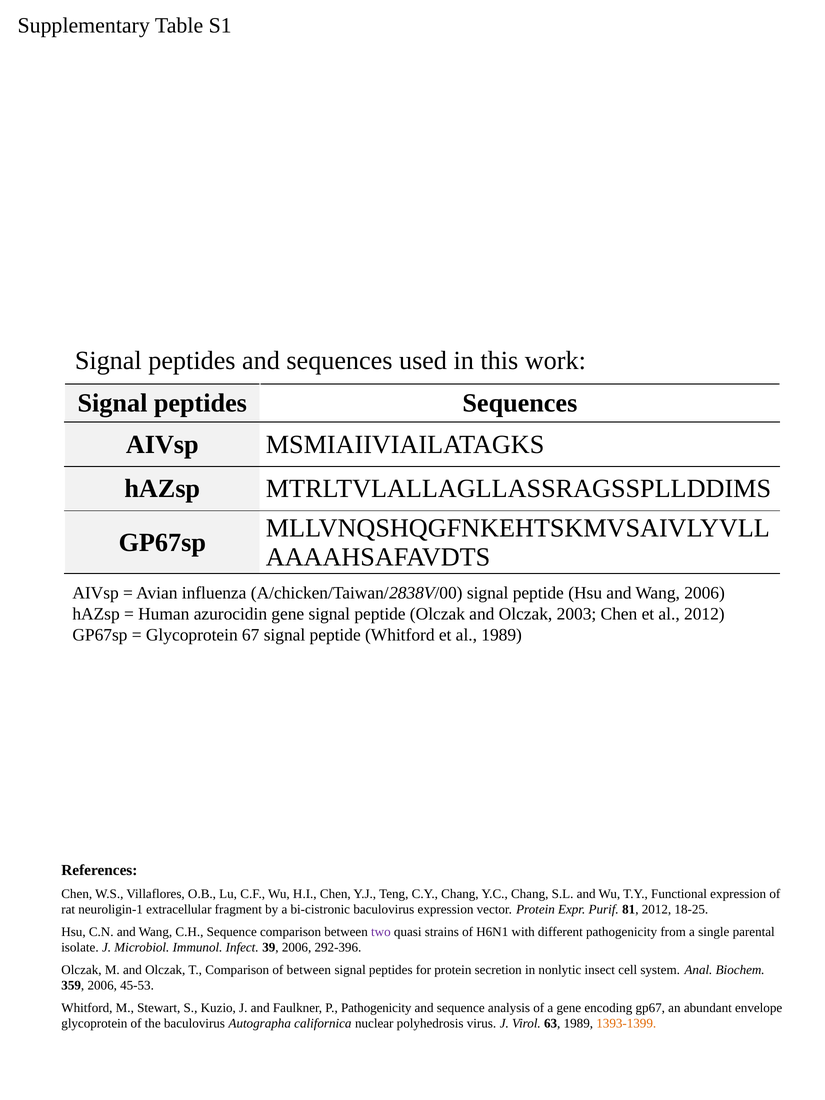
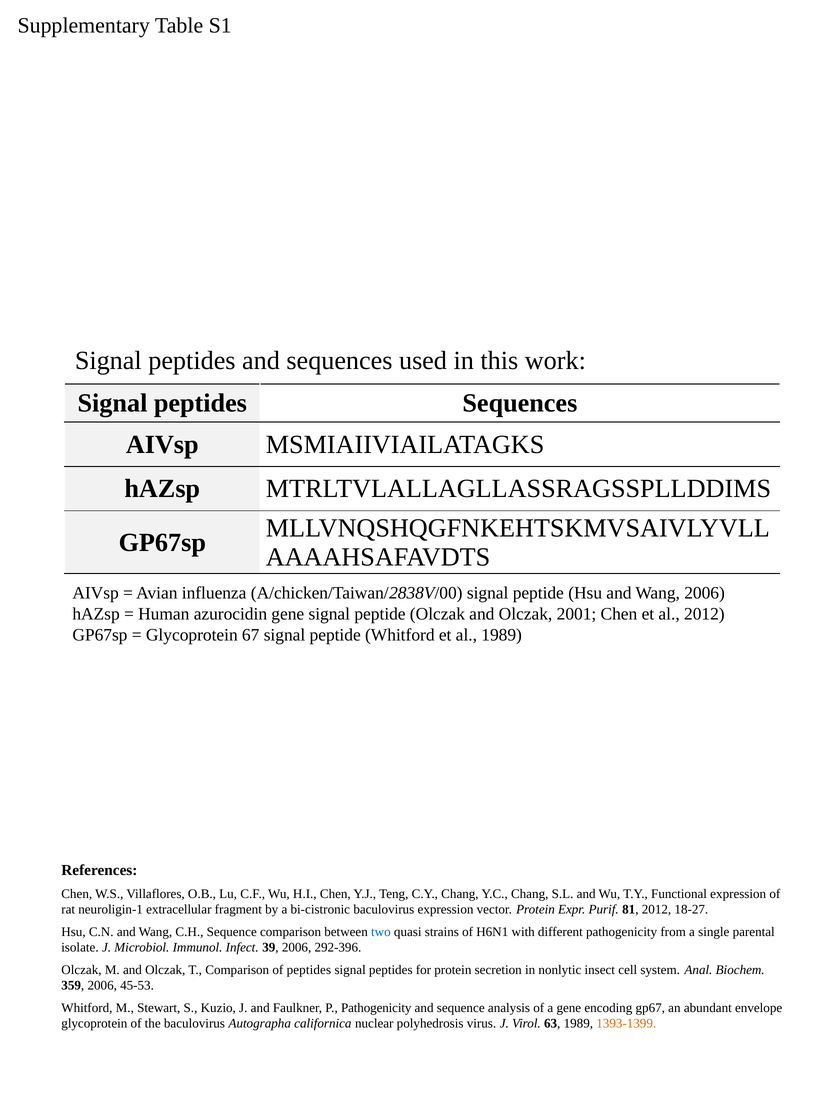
2003: 2003 -> 2001 (577, 614)
18-25: 18-25 -> 18-27 (691, 909)
two colour: purple -> blue (381, 932)
of between: between -> peptides (309, 970)
